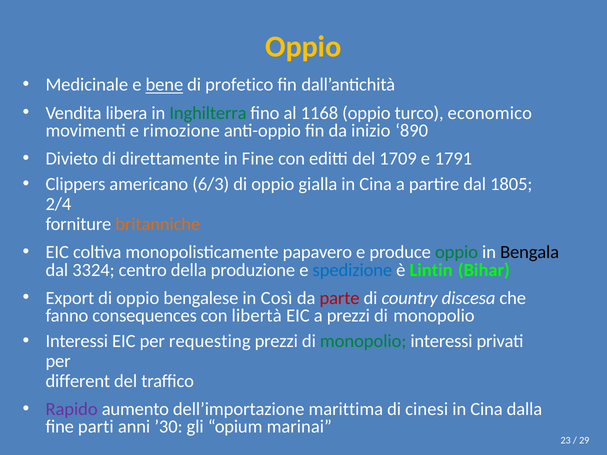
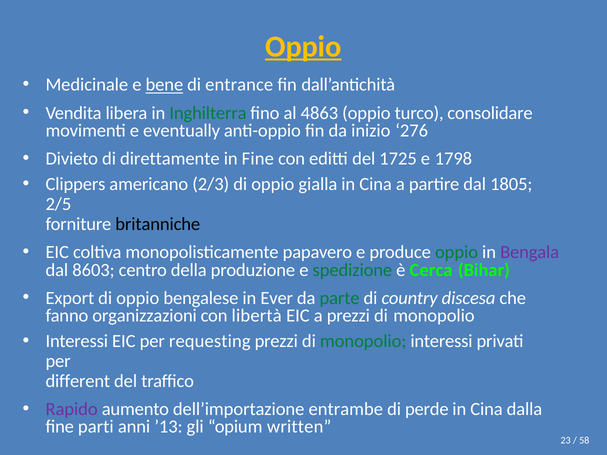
Oppio underline: none -> present (303, 47)
profetico: profetico -> entrance (239, 85)
1168: 1168 -> 4863 (319, 113)
economico: economico -> consolidare (490, 113)
rimozione: rimozione -> eventually (182, 131)
890: 890 -> 276 (412, 131)
1709: 1709 -> 1725 (398, 159)
1791: 1791 -> 1798 (453, 159)
6/3: 6/3 -> 2/3 (211, 184)
2/4: 2/4 -> 2/5 (58, 204)
britanniche colour: orange -> black (158, 224)
Bengala colour: black -> purple (530, 252)
3324: 3324 -> 8603 (93, 270)
spedizione colour: blue -> green (352, 270)
Lintin: Lintin -> Cerca (431, 270)
Così: Così -> Ever (277, 298)
parte colour: red -> green (340, 298)
consequences: consequences -> organizzazioni (145, 316)
marittima: marittima -> entrambe (346, 409)
cinesi: cinesi -> perde (427, 409)
’30: ’30 -> ’13 (168, 427)
marinai: marinai -> written (299, 427)
29: 29 -> 58 (584, 441)
